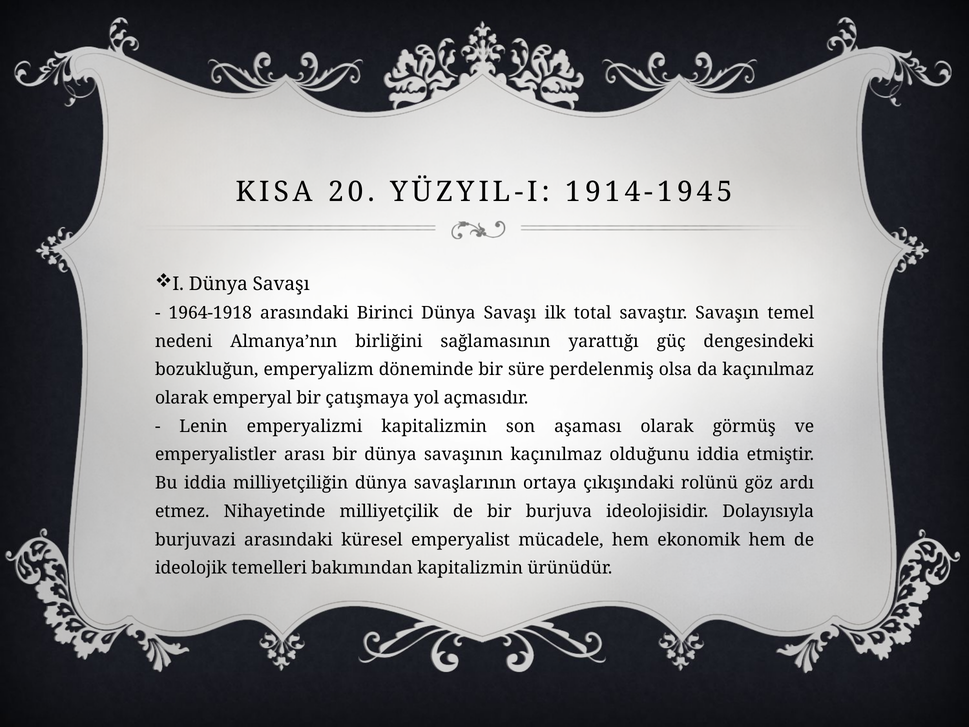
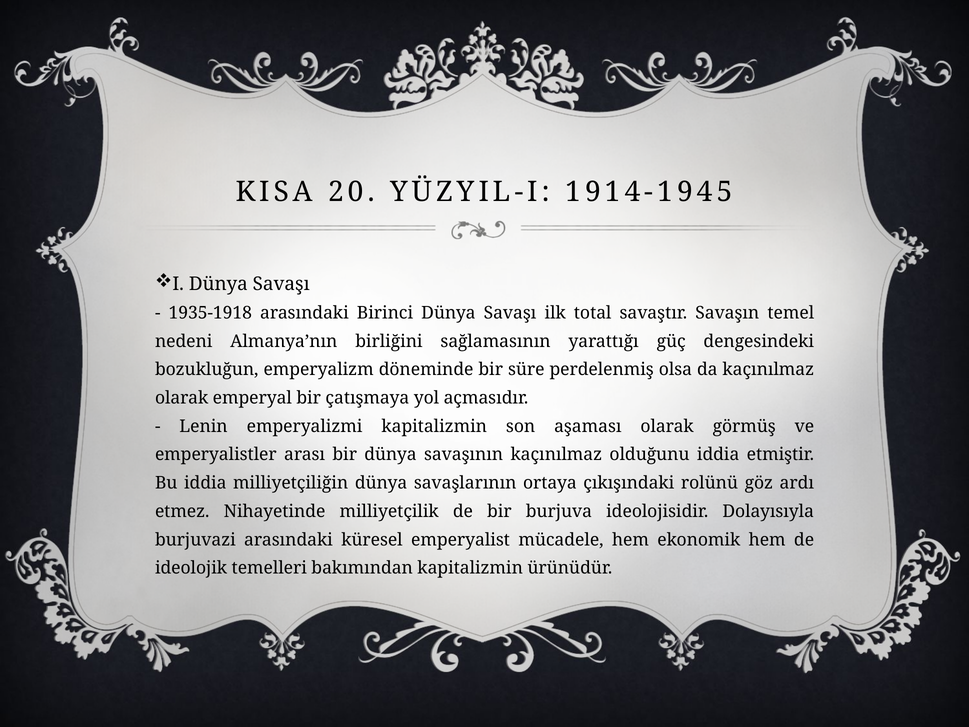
1964-1918: 1964-1918 -> 1935-1918 (210, 313)
